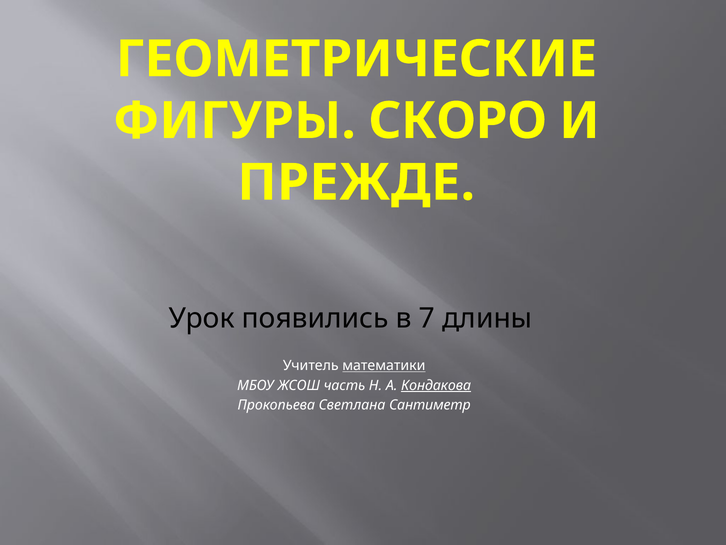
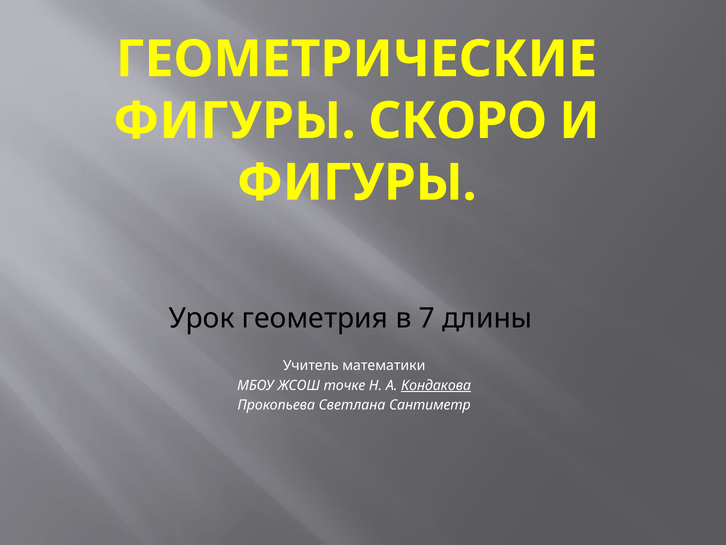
ПРЕЖДЕ: ПРЕЖДЕ -> ФИГУРЫ (357, 183)
появились: появились -> геометрия (315, 318)
математики underline: present -> none (384, 365)
часть: часть -> точке (345, 385)
